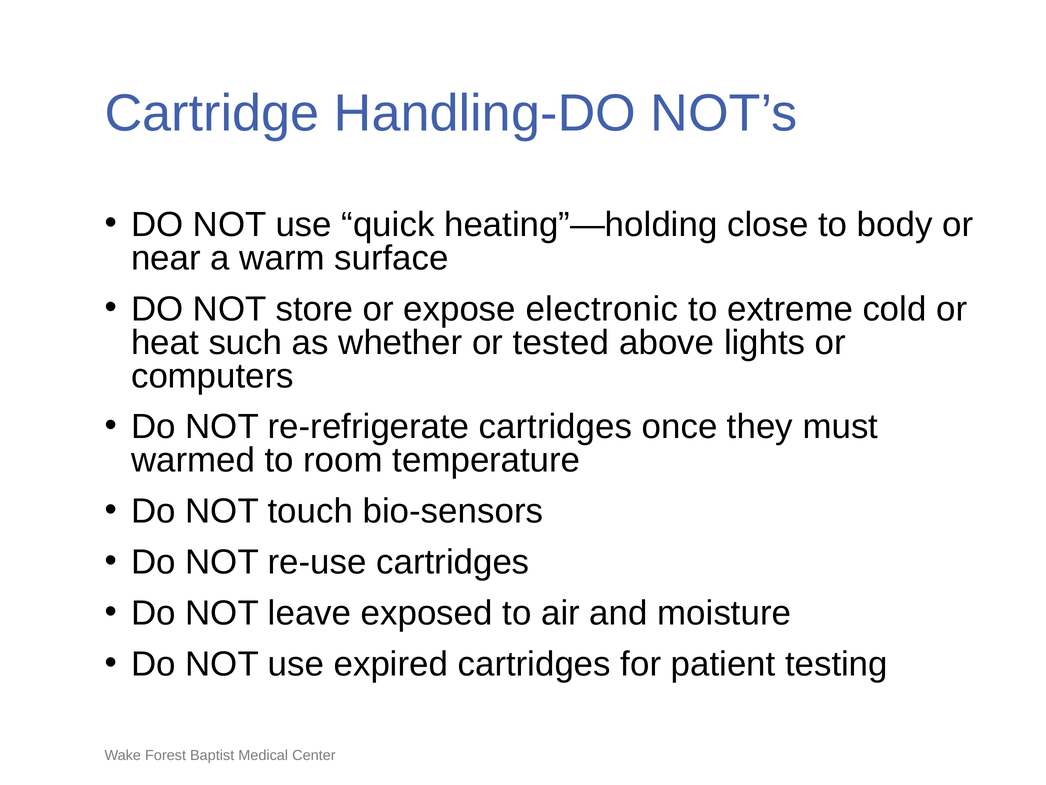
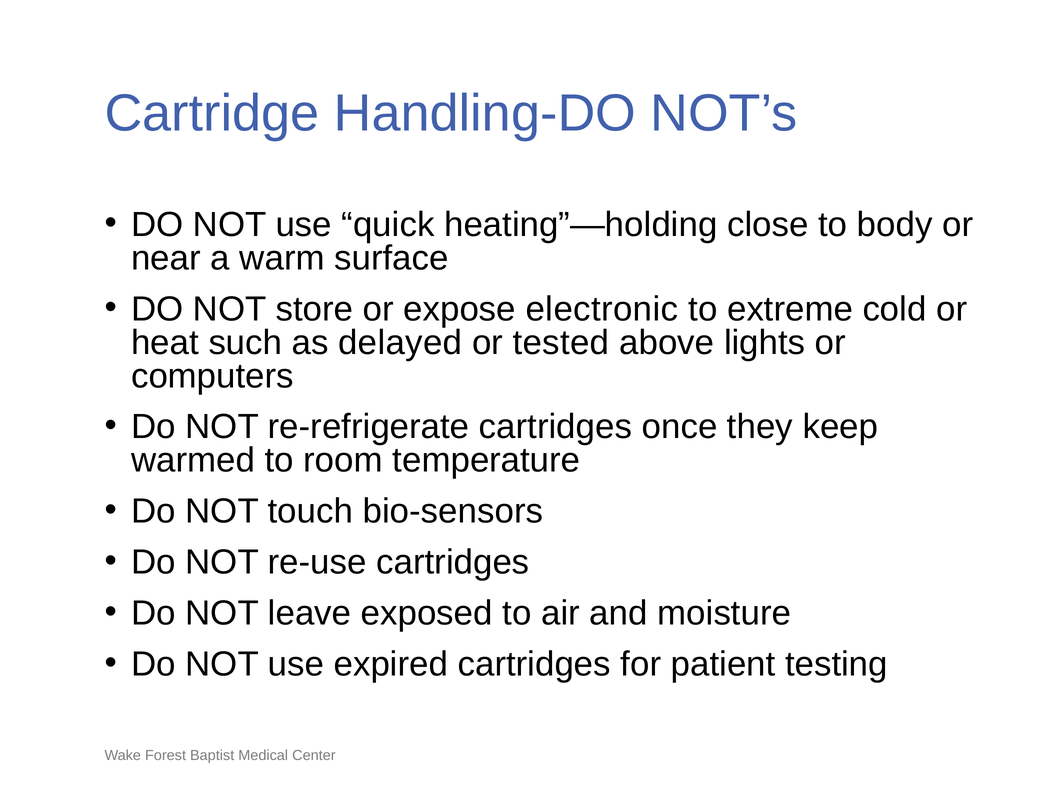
whether: whether -> delayed (400, 342)
must: must -> keep (840, 427)
